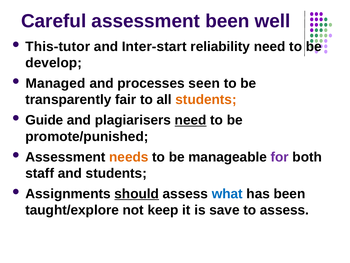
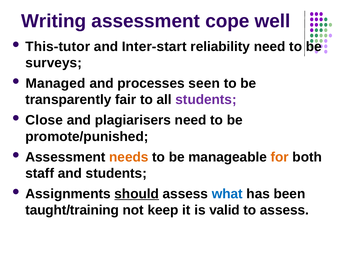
Careful: Careful -> Writing (54, 21)
assessment been: been -> cope (227, 21)
develop: develop -> surveys (54, 63)
students colour: orange -> purple (206, 100)
Guide: Guide -> Close (44, 120)
need underline: present -> none (191, 120)
for colour: purple -> orange (280, 157)
taught/explore: taught/explore -> taught/training (72, 210)
save: save -> valid (225, 210)
